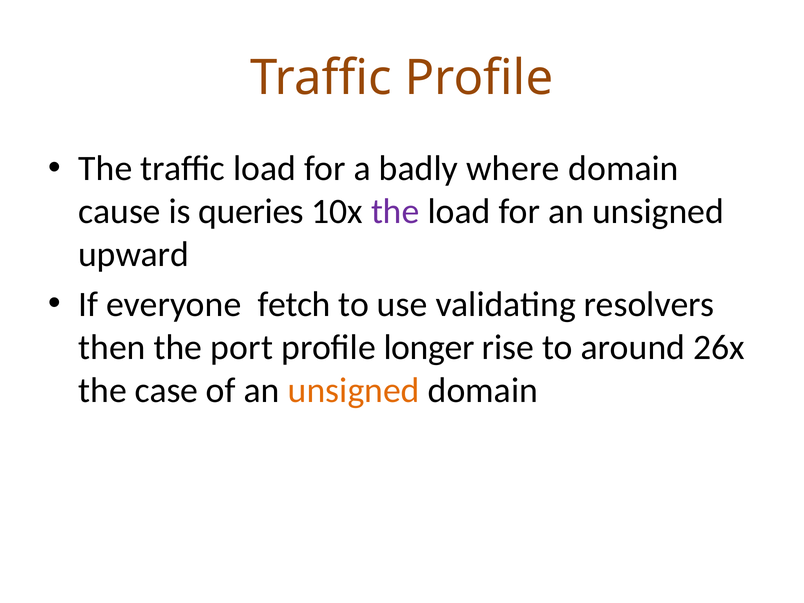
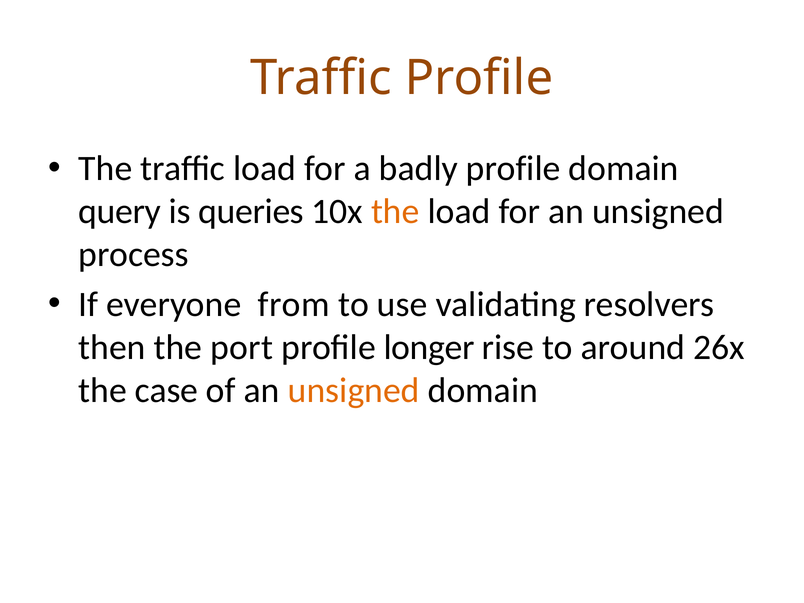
badly where: where -> profile (513, 169)
cause: cause -> query (120, 212)
the colour: purple -> orange (395, 212)
upward: upward -> process (134, 254)
fetch: fetch -> from (294, 304)
